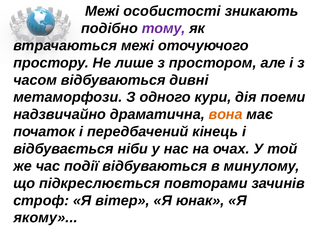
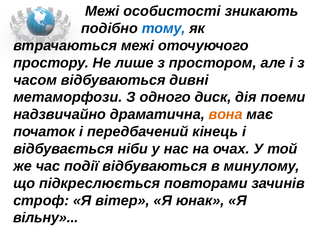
тому colour: purple -> blue (164, 28)
кури: кури -> диск (213, 97)
якому: якому -> вільну (46, 218)
